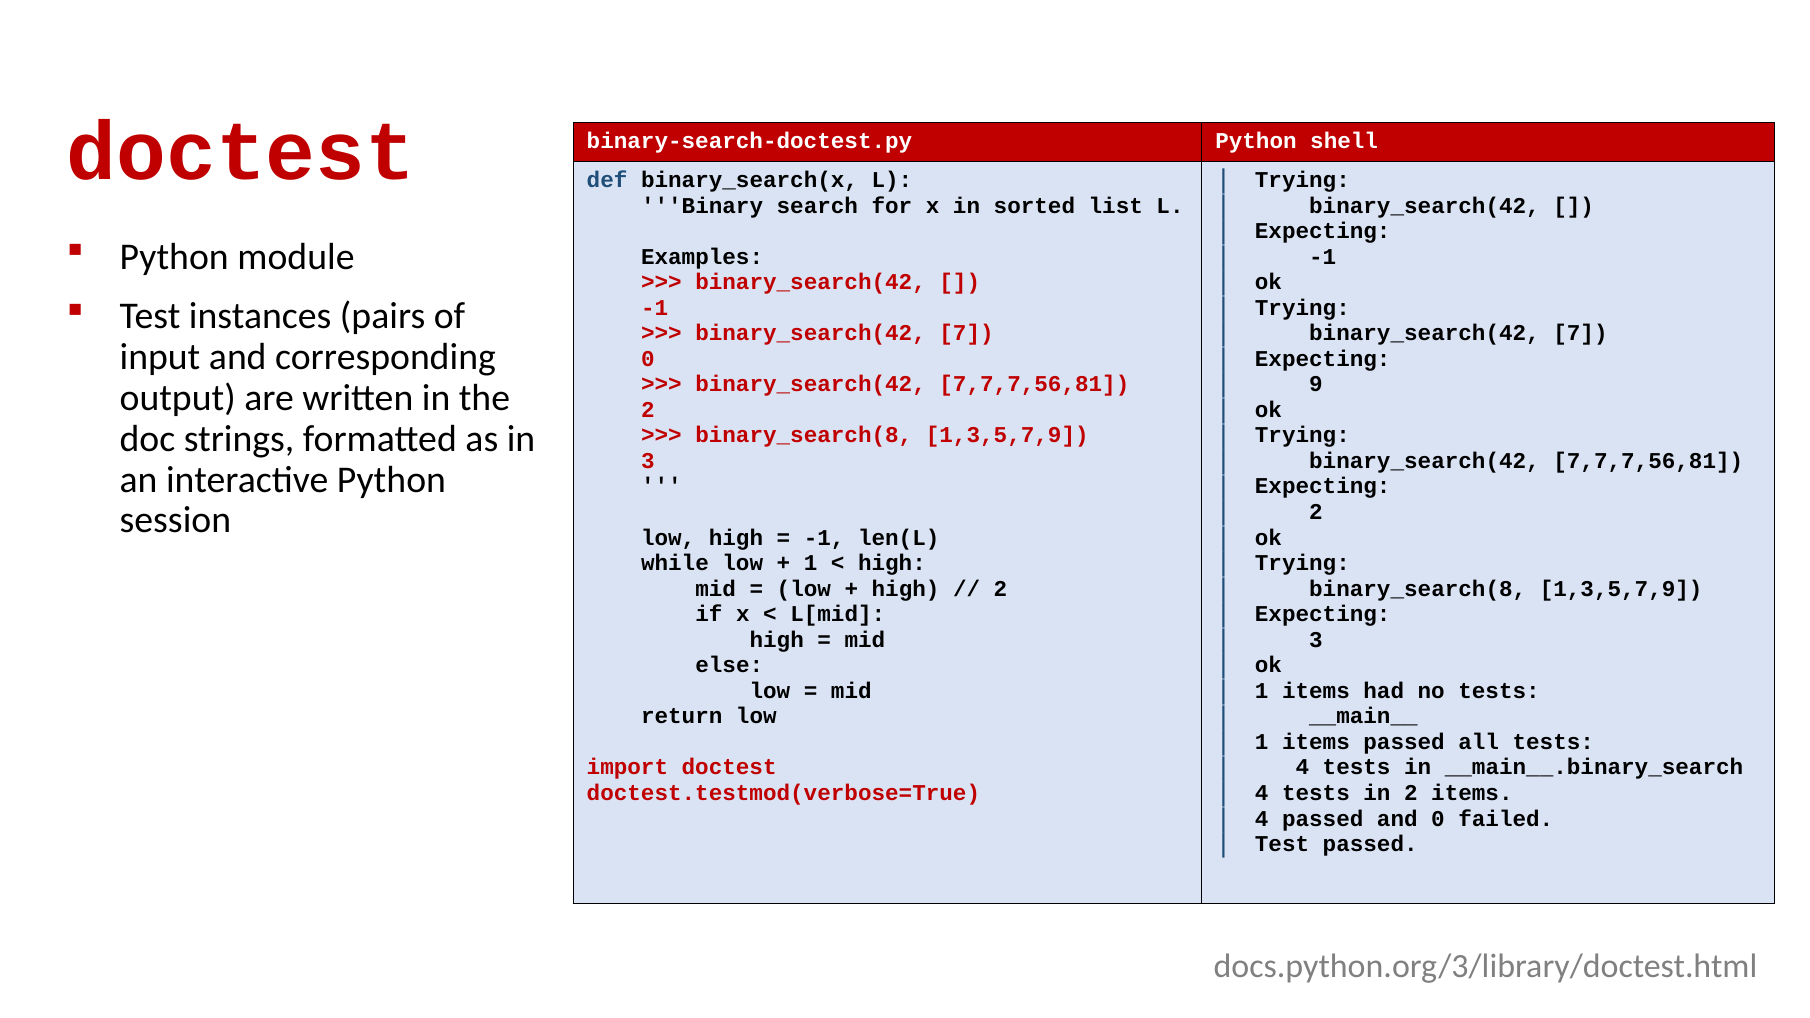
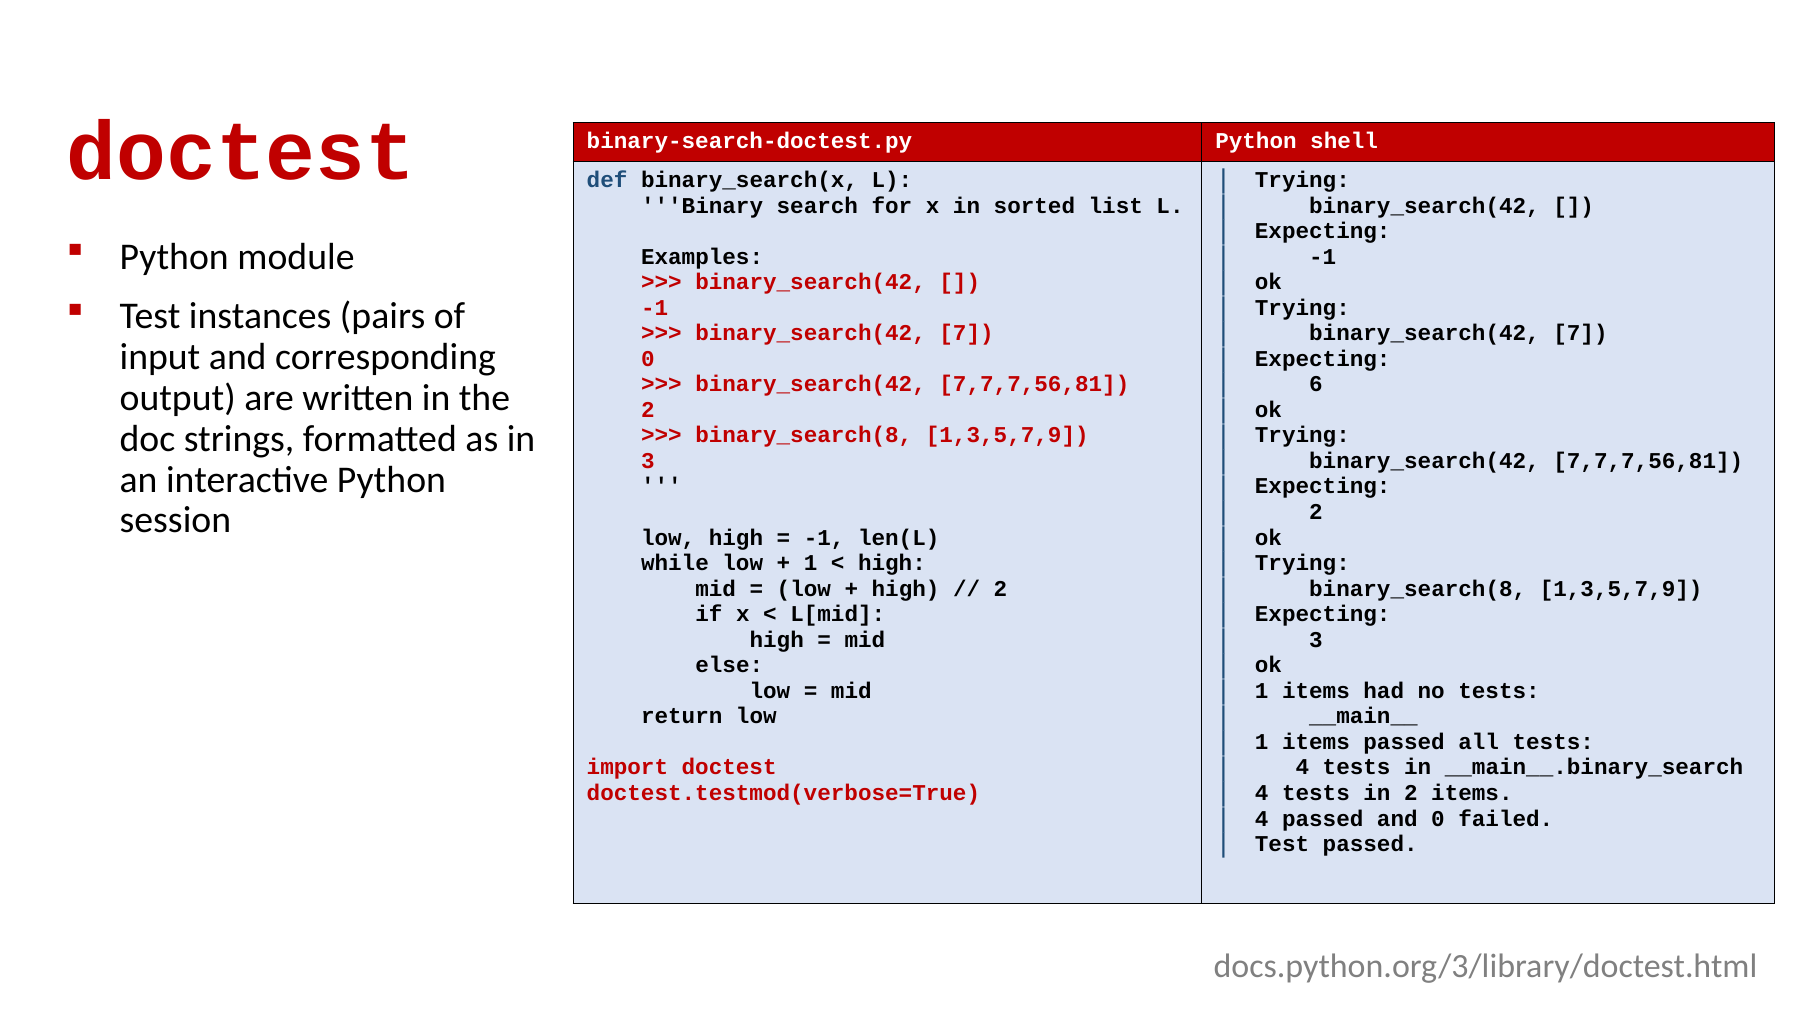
9: 9 -> 6 (1316, 384)
